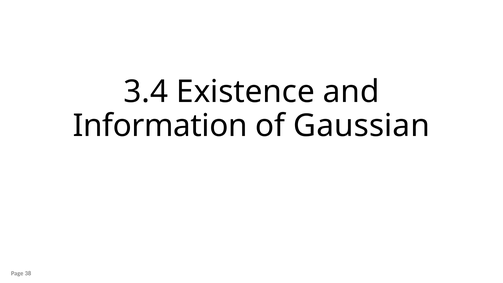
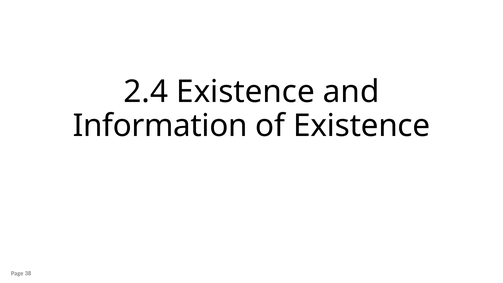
3.4: 3.4 -> 2.4 (146, 92)
of Gaussian: Gaussian -> Existence (362, 126)
